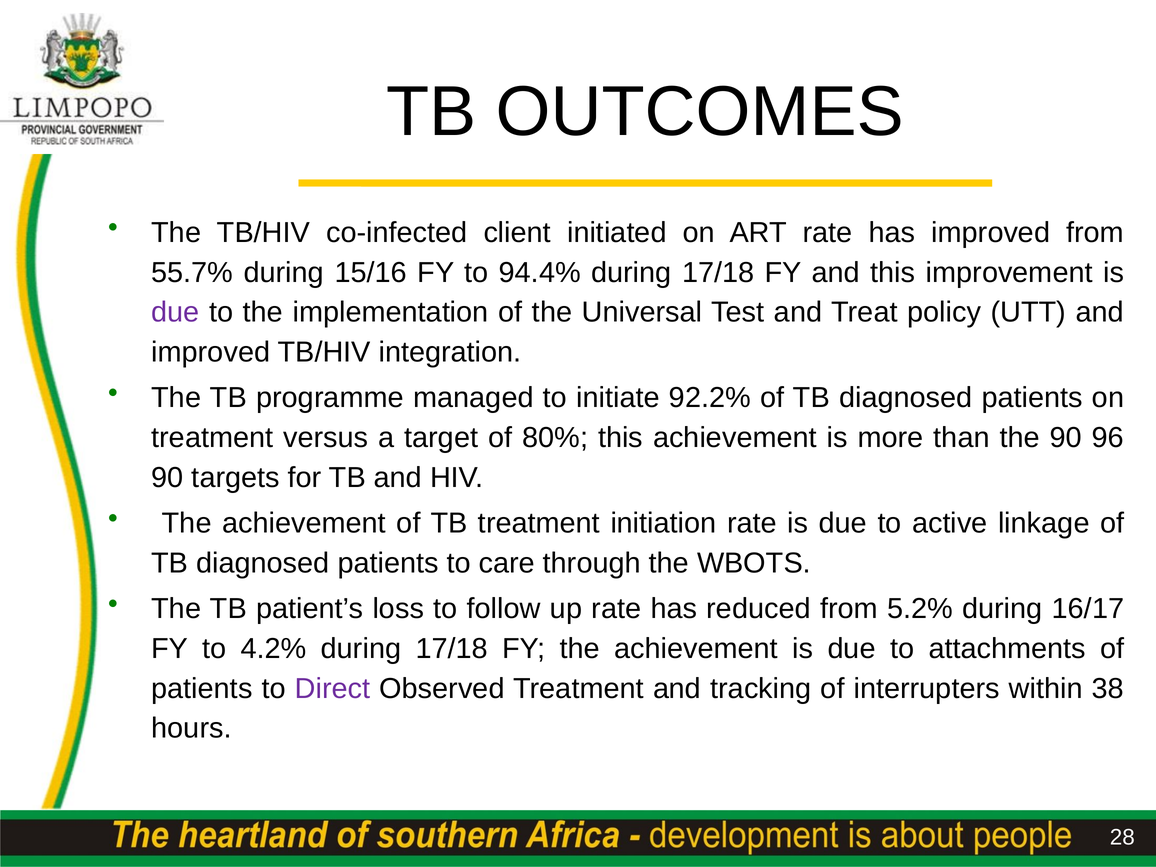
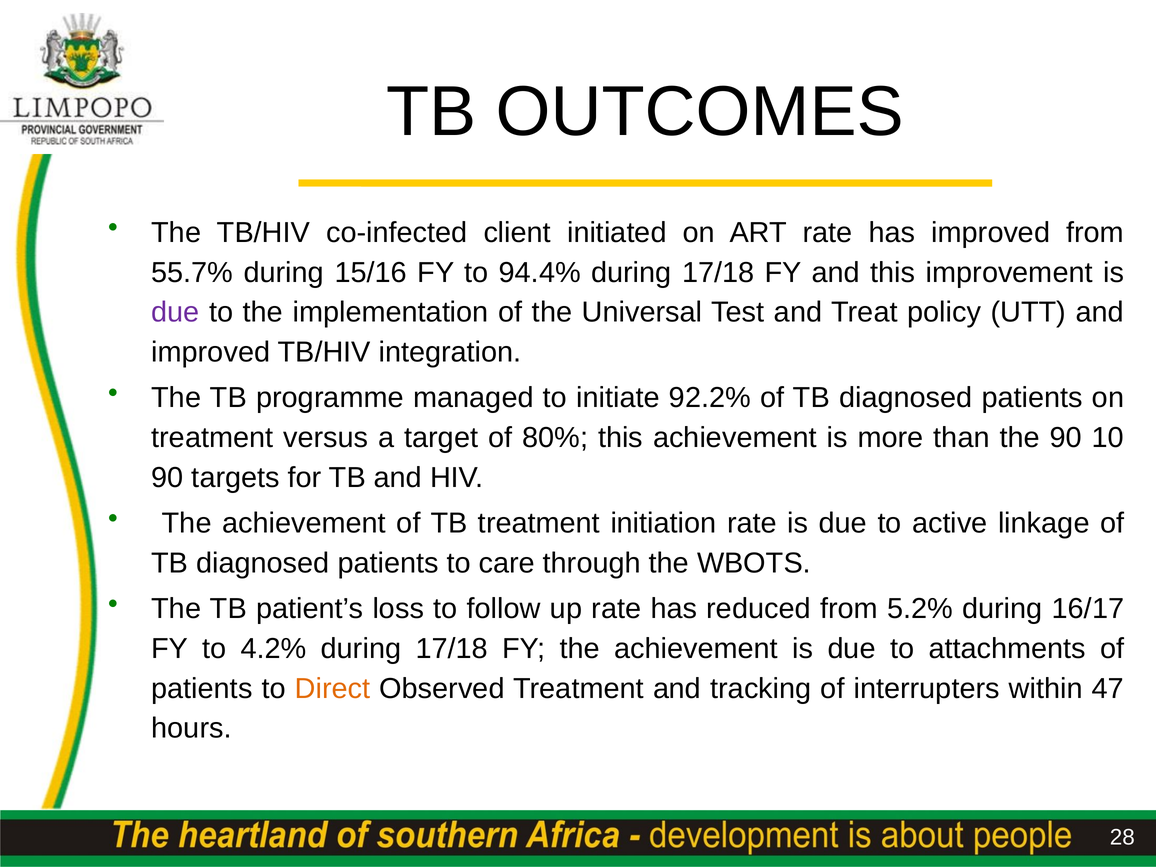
96: 96 -> 10 (1108, 438)
Direct colour: purple -> orange (333, 689)
38: 38 -> 47 (1108, 689)
